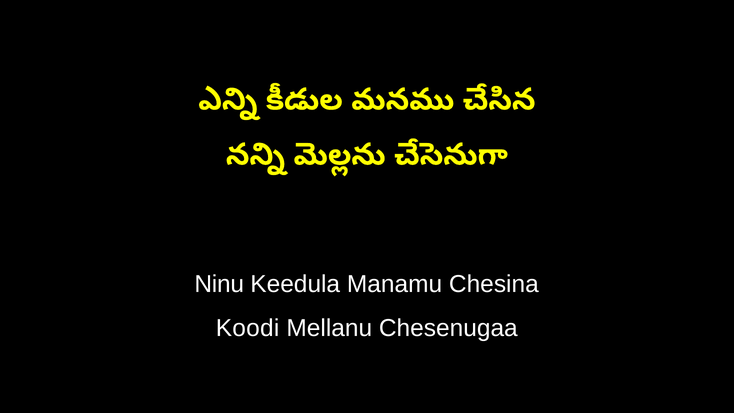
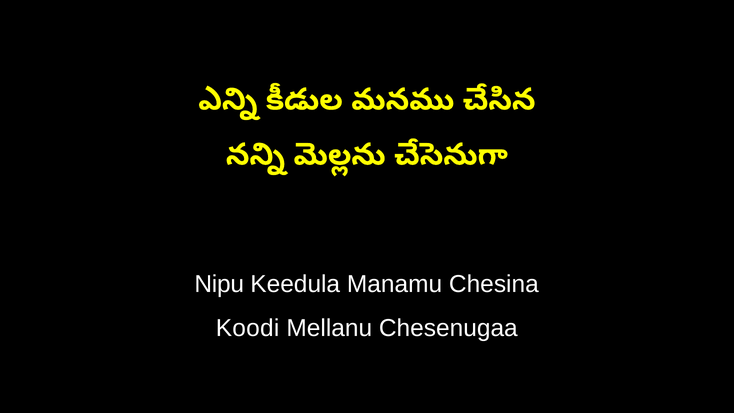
Ninu: Ninu -> Nipu (219, 284)
